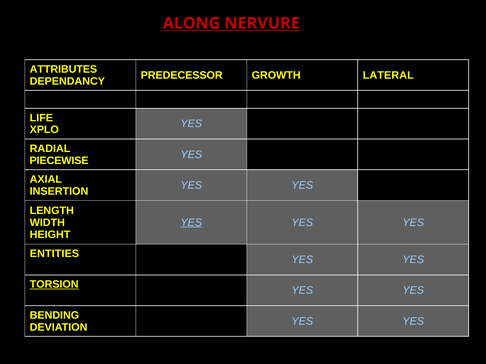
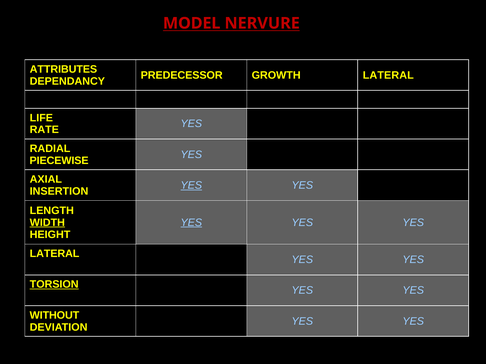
ALONG: ALONG -> MODEL (192, 23)
XPLO: XPLO -> RATE (44, 130)
YES underline: none -> present (191, 186)
WIDTH underline: none -> present (47, 223)
ENTITIES: ENTITIES -> LATERAL (55, 254)
BENDING: BENDING -> WITHOUT (54, 316)
